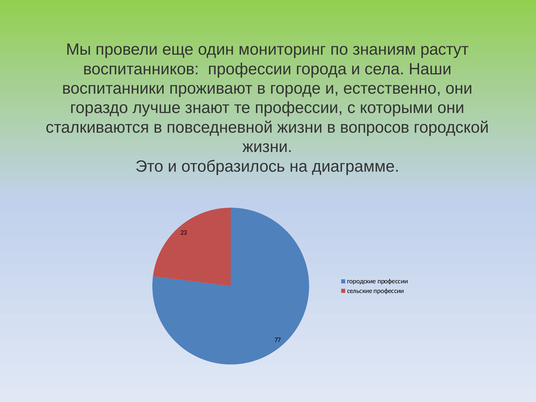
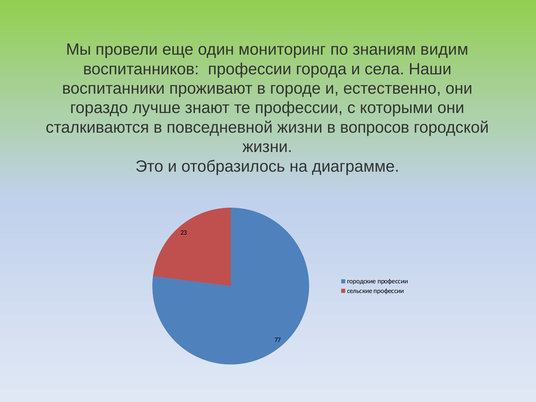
растут: растут -> видим (444, 50)
